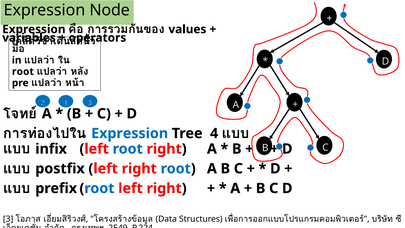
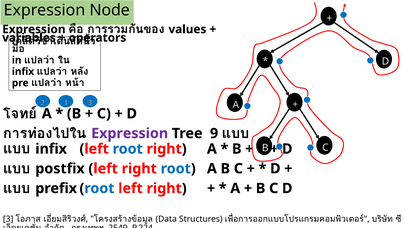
root: root -> infix (23, 71)
Expression colour: blue -> purple (130, 133)
4: 4 -> 9 (214, 133)
